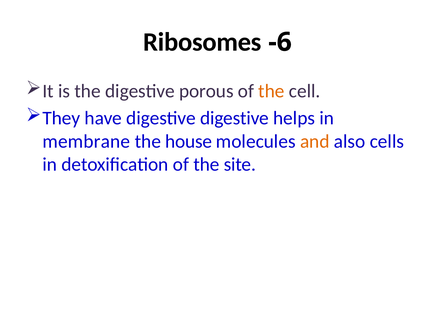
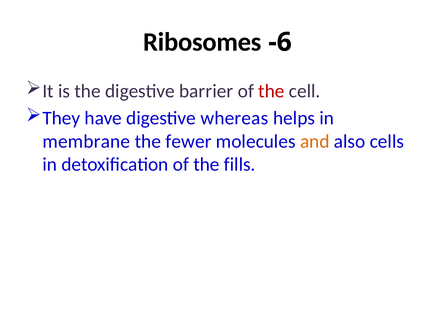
porous: porous -> barrier (206, 91)
the colour: orange -> red (271, 91)
digestive digestive: digestive -> whereas (234, 118)
house: house -> fewer (188, 142)
site: site -> fills (240, 165)
